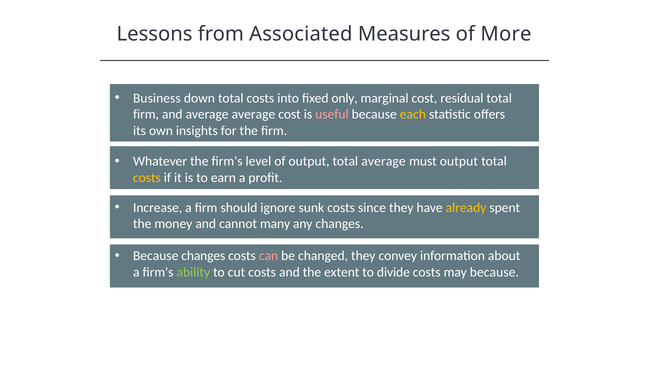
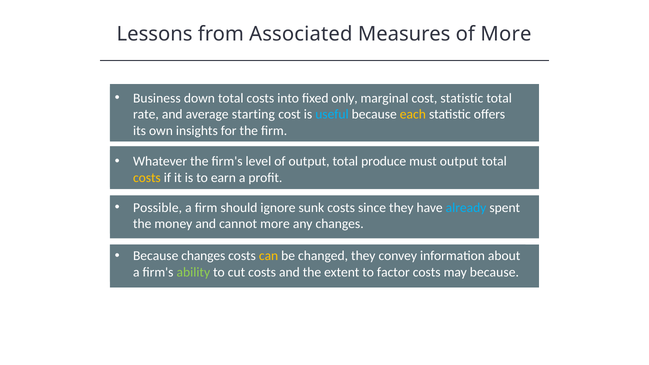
cost residual: residual -> statistic (462, 98)
firm: firm -> rate (146, 114)
average average: average -> starting (253, 114)
useful colour: pink -> light blue (332, 114)
total average: average -> produce (384, 161)
Increase: Increase -> Possible (158, 208)
already colour: yellow -> light blue (466, 208)
cannot many: many -> more (275, 224)
can colour: pink -> yellow (269, 256)
divide: divide -> factor (393, 272)
